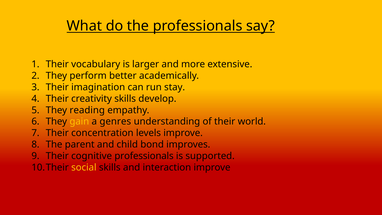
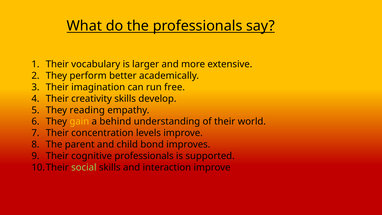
stay: stay -> free (175, 87)
genres: genres -> behind (115, 121)
social colour: yellow -> light green (84, 167)
